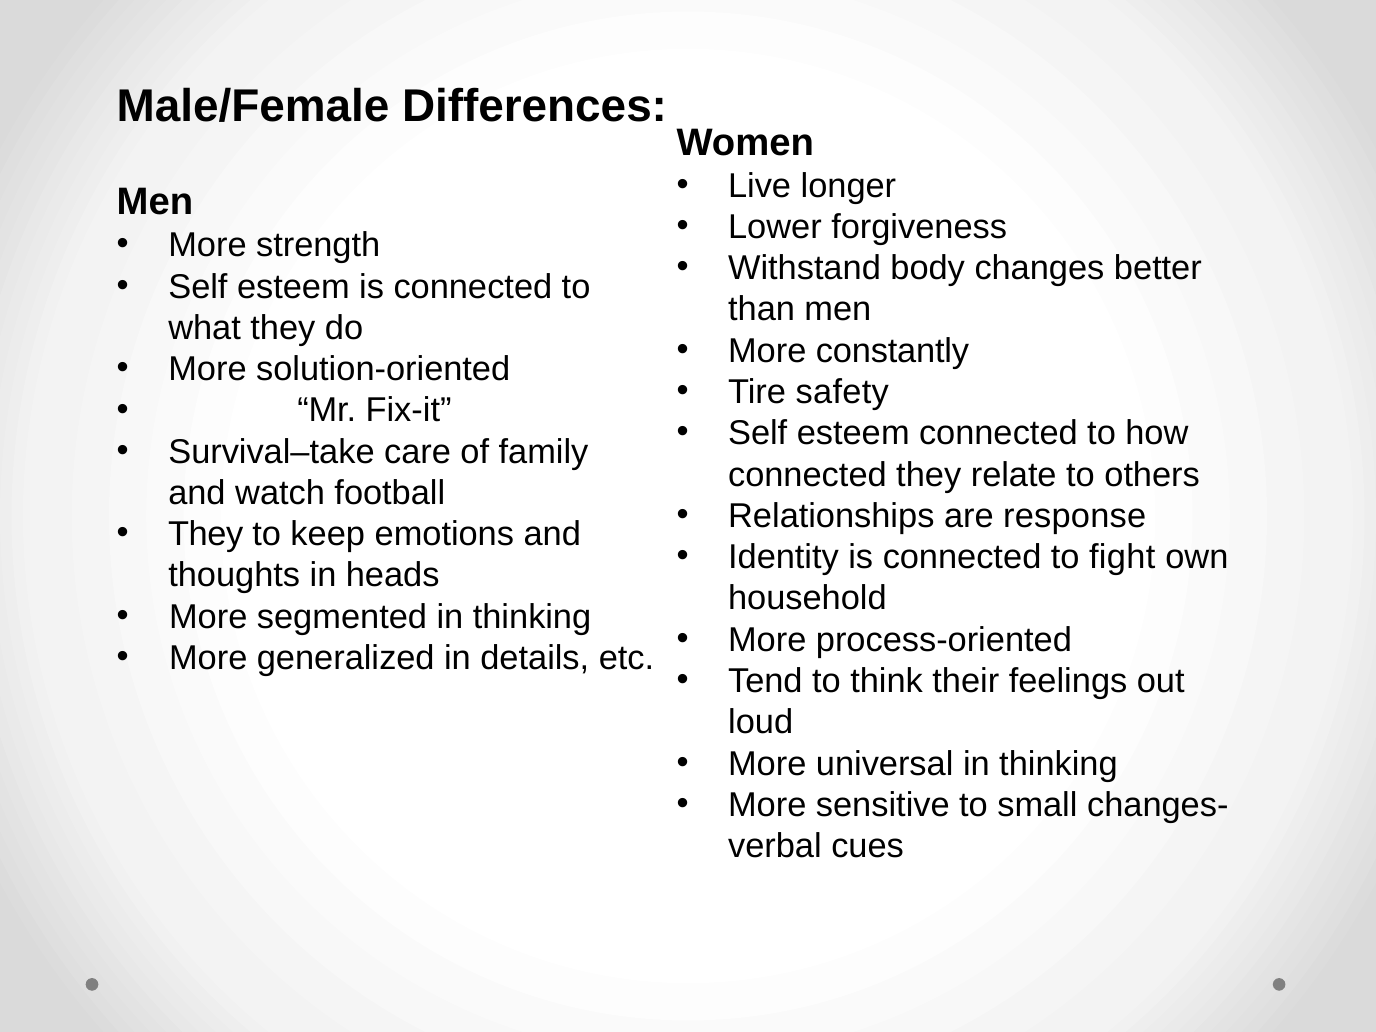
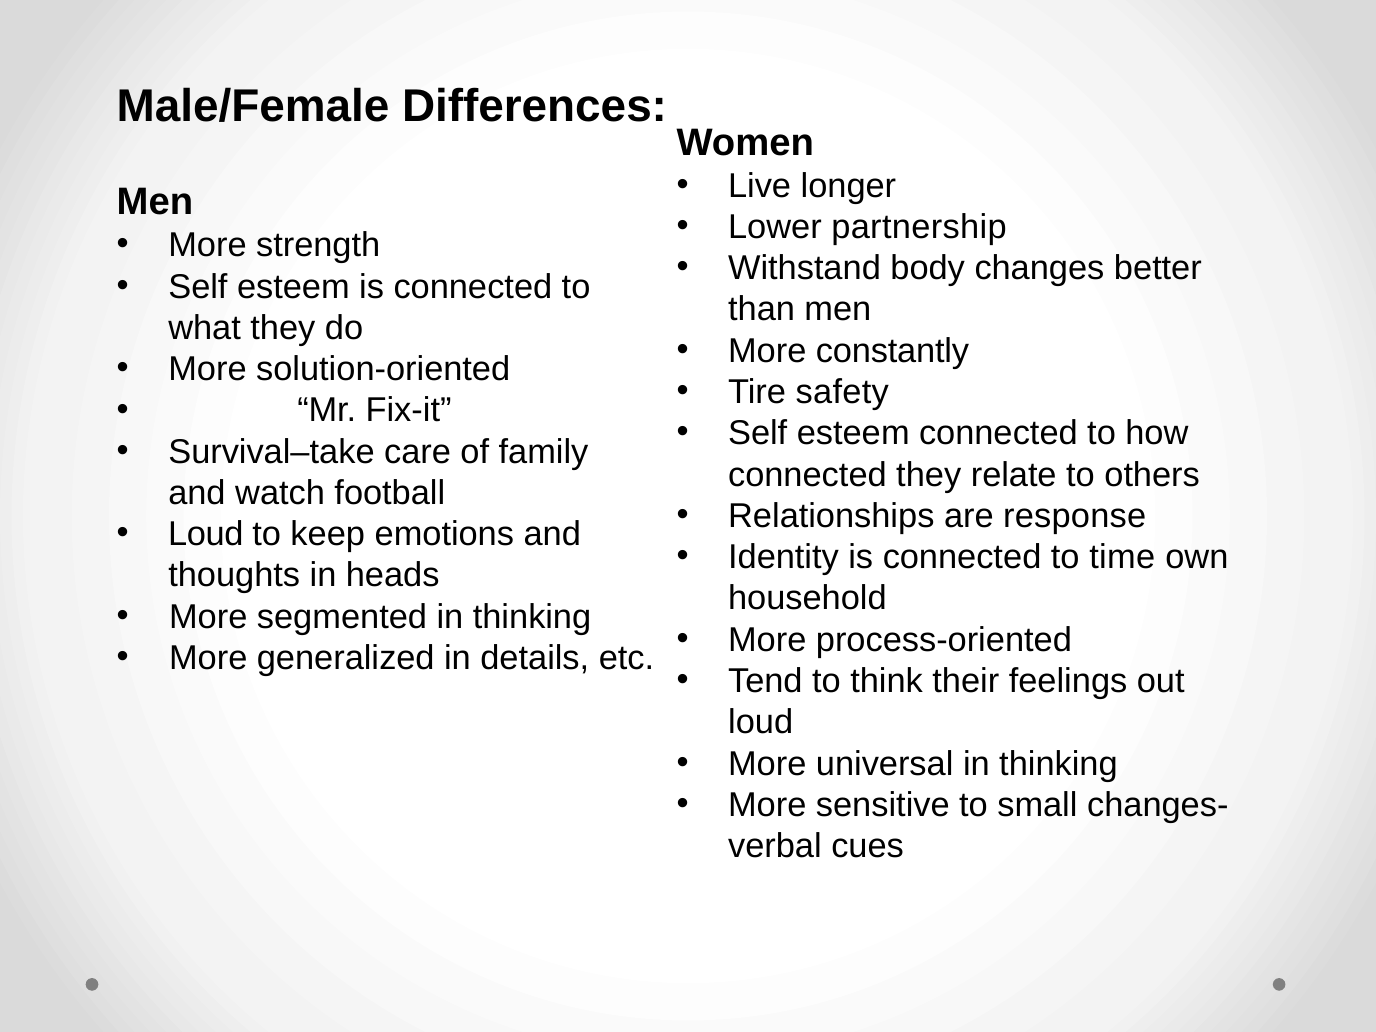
forgiveness: forgiveness -> partnership (919, 227)
They: They -> Loud (206, 534)
fight: fight -> time (1122, 557)
